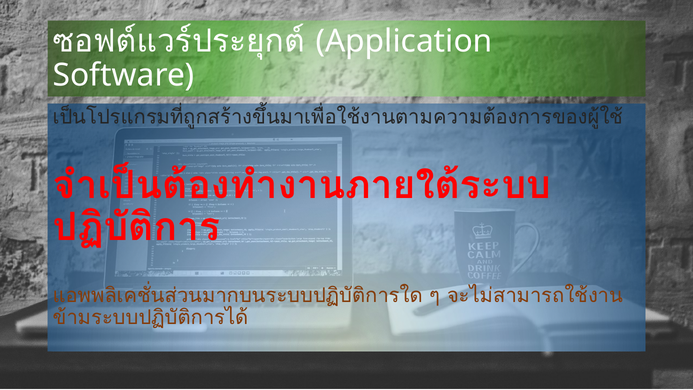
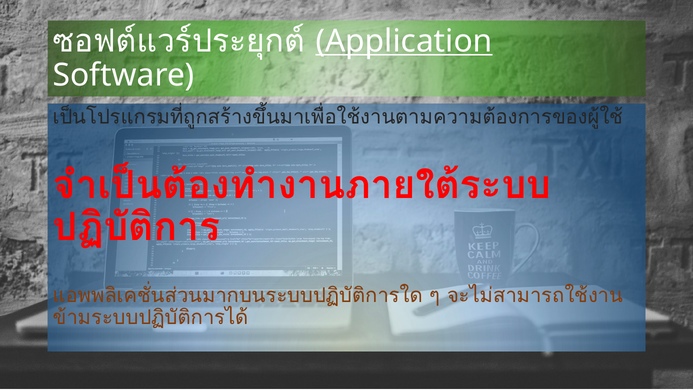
Application underline: none -> present (404, 41)
